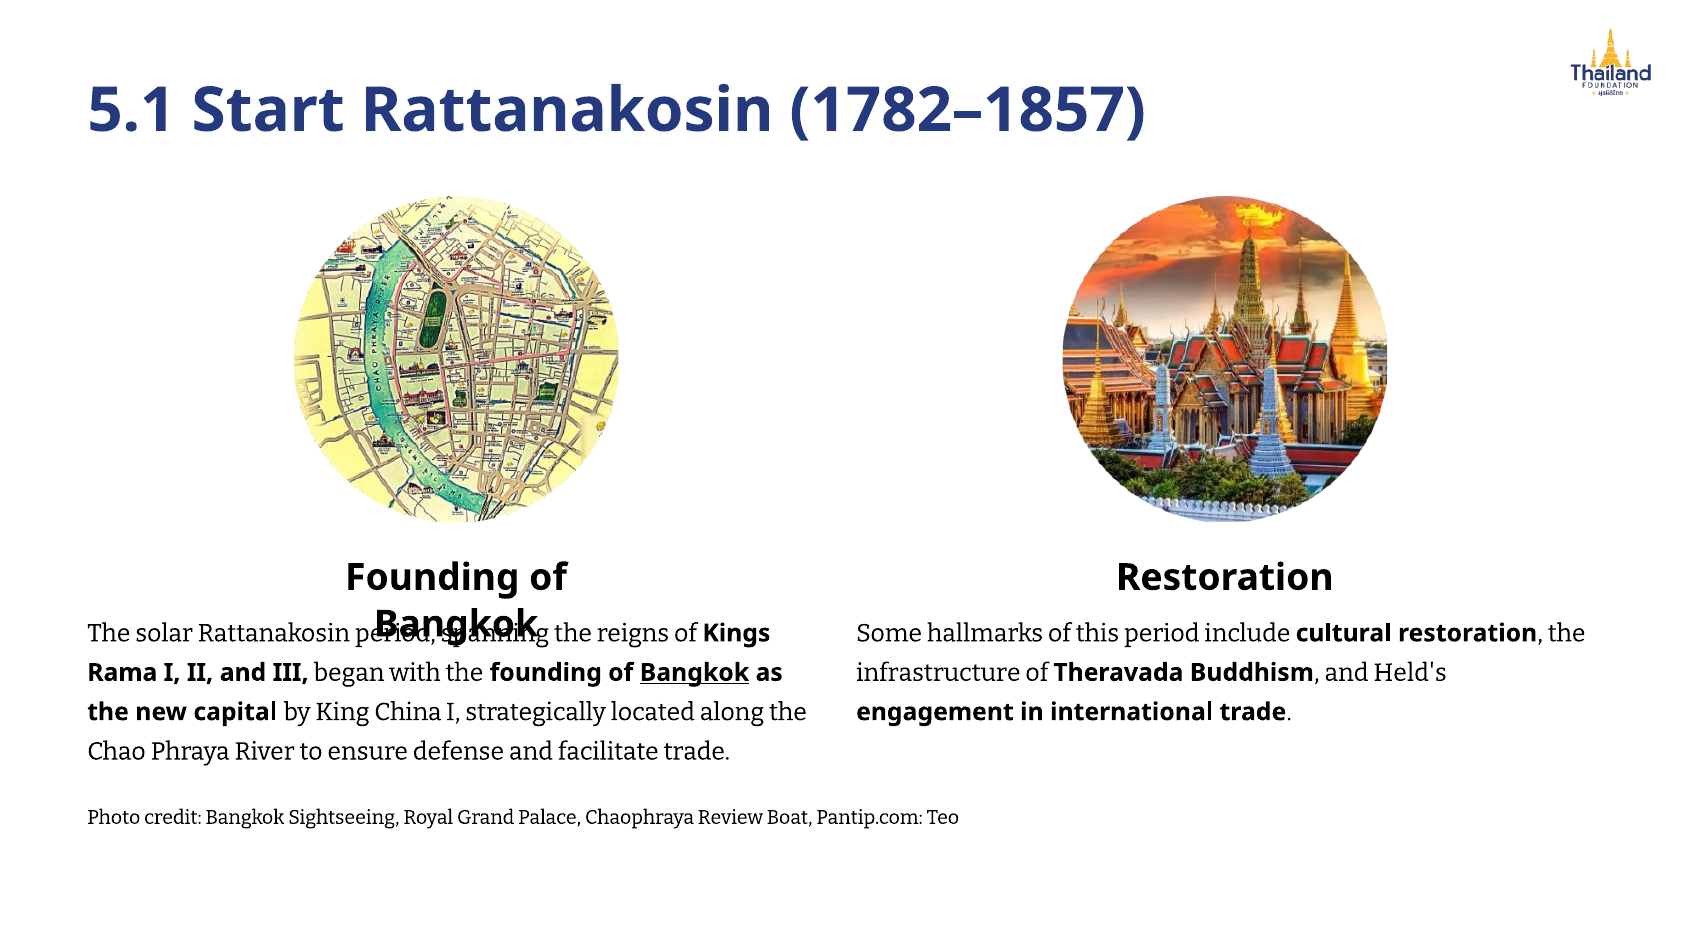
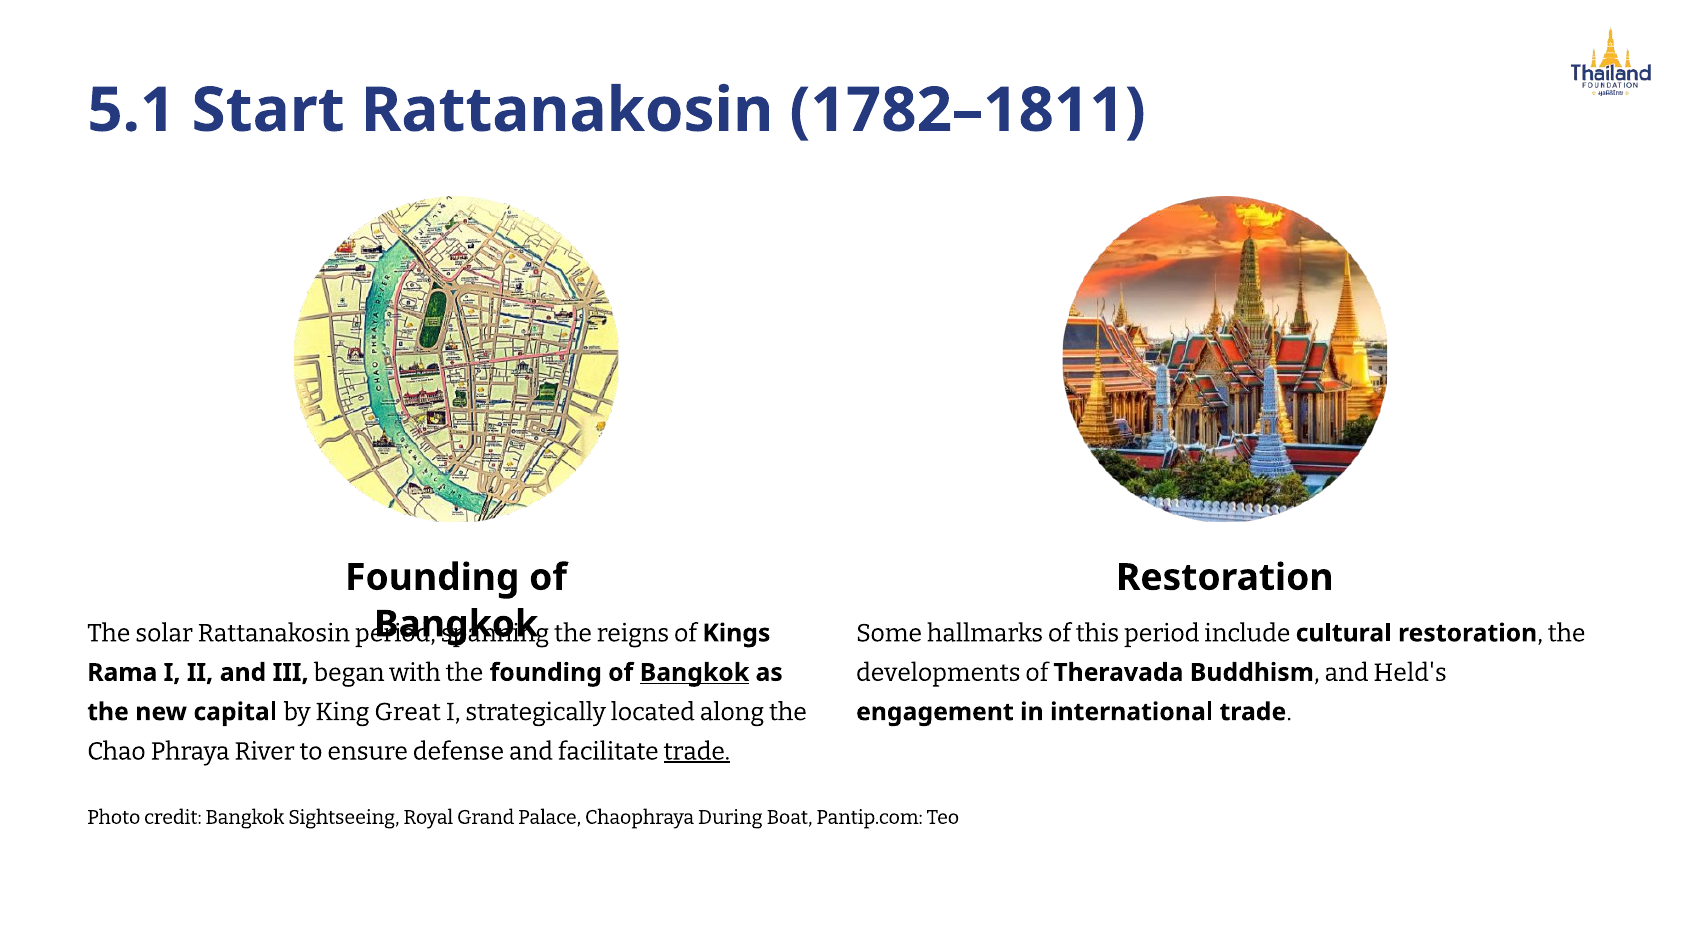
1782–1857: 1782–1857 -> 1782–1811 (968, 110)
infrastructure: infrastructure -> developments (938, 672)
China: China -> Great (408, 712)
trade underline: none -> present (697, 751)
Review: Review -> During (730, 817)
